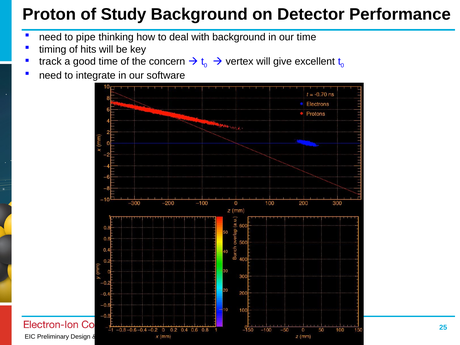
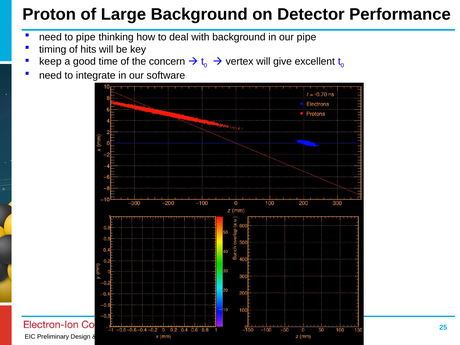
Study: Study -> Large (123, 14)
our time: time -> pipe (307, 37)
track: track -> keep (50, 62)
